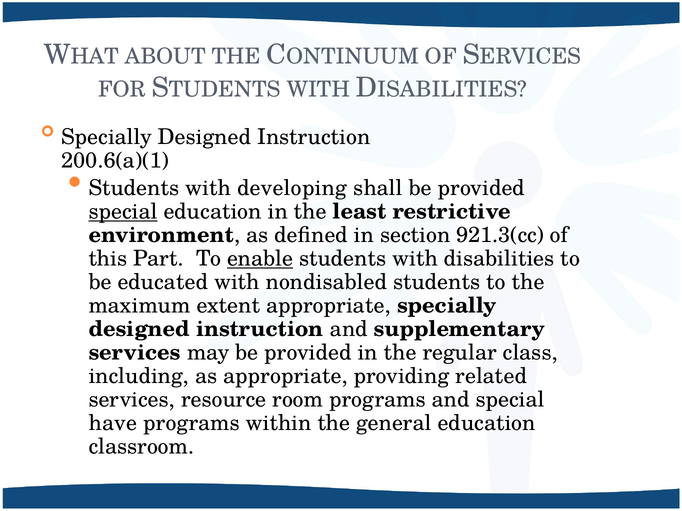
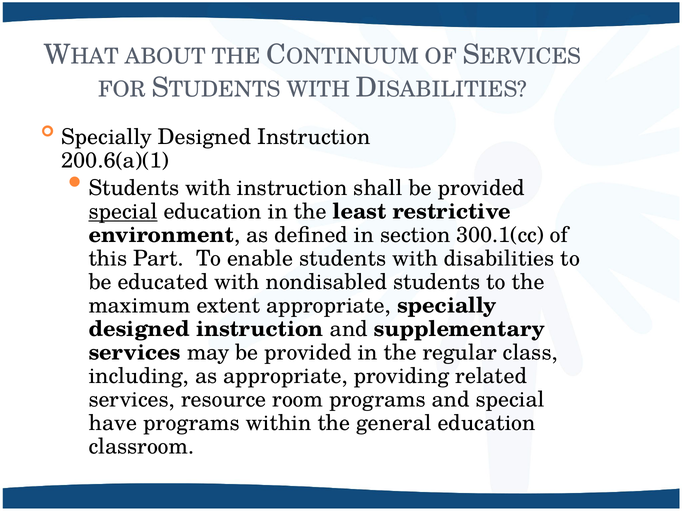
with developing: developing -> instruction (292, 188)
921.3(cc: 921.3(cc -> 300.1(cc (500, 235)
enable underline: present -> none (260, 259)
